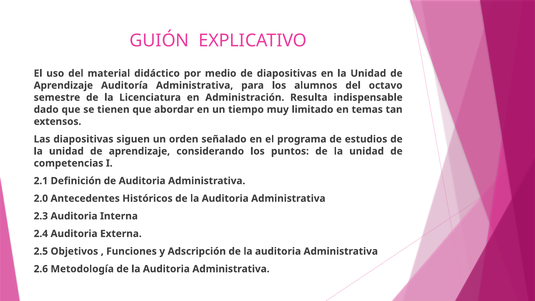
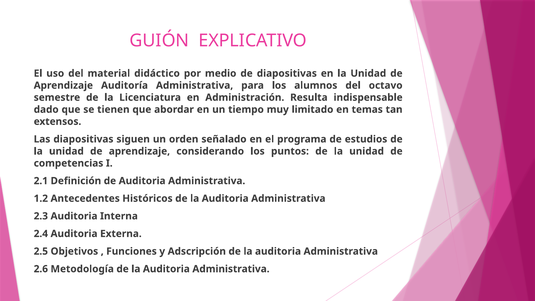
2.0: 2.0 -> 1.2 (41, 198)
